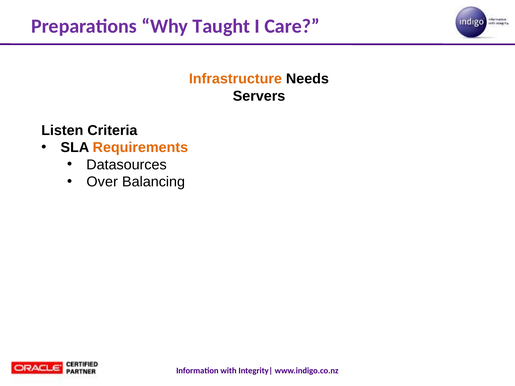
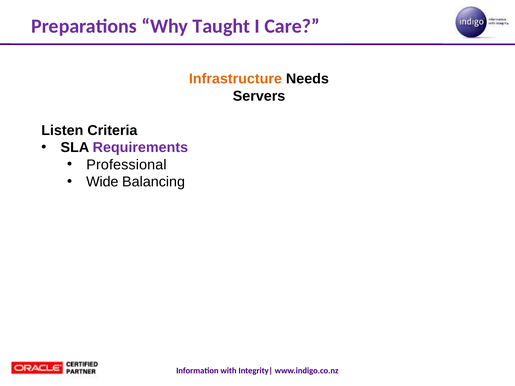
Requirements colour: orange -> purple (140, 148)
Datasources: Datasources -> Professional (126, 165)
Over: Over -> Wide (102, 182)
